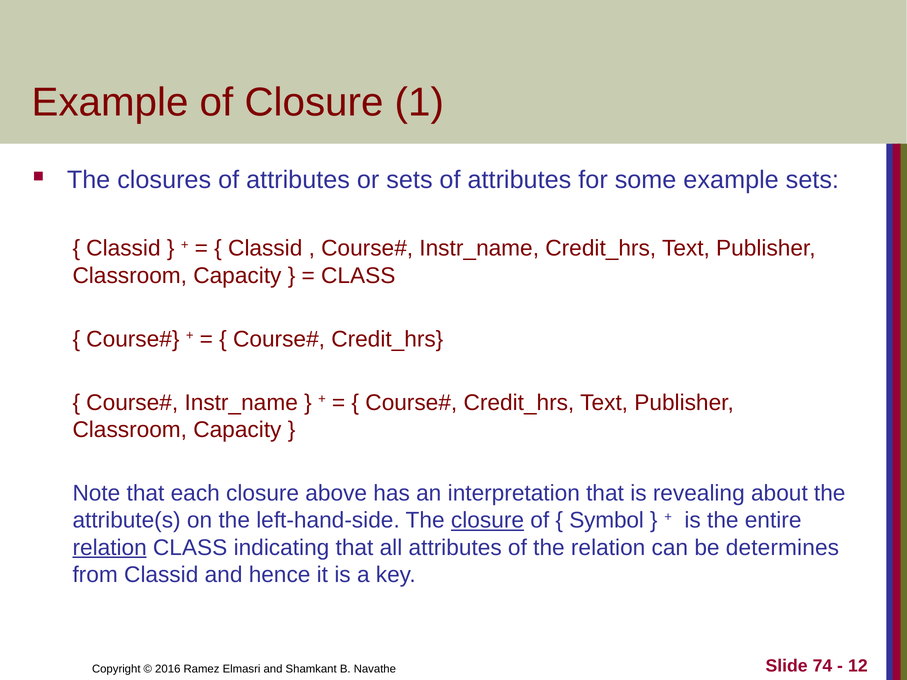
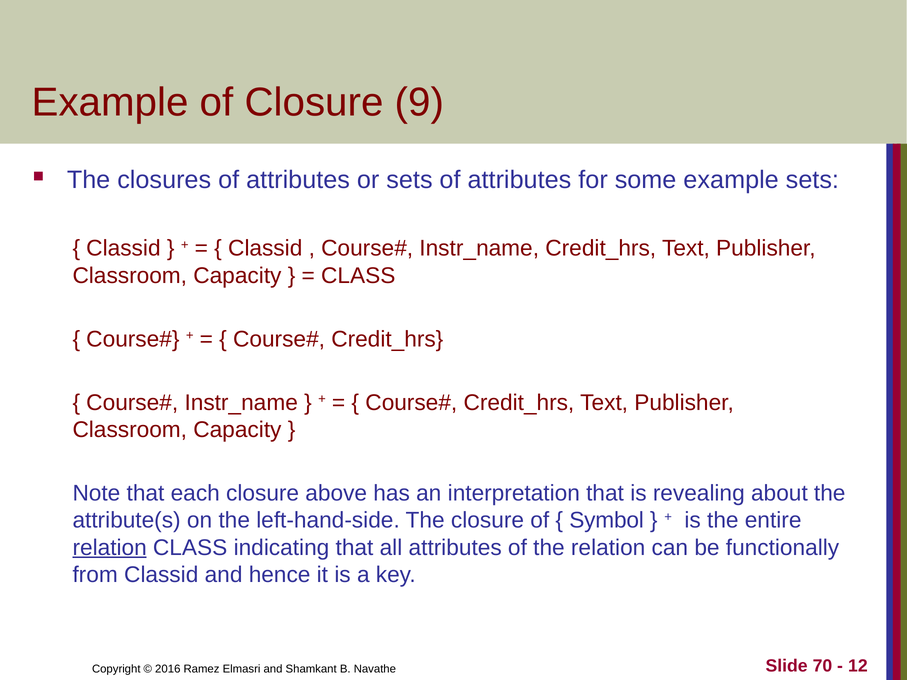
1: 1 -> 9 (419, 103)
closure underline: present -> none (487, 521)
determines: determines -> functionally (783, 548)
74: 74 -> 70 (822, 666)
